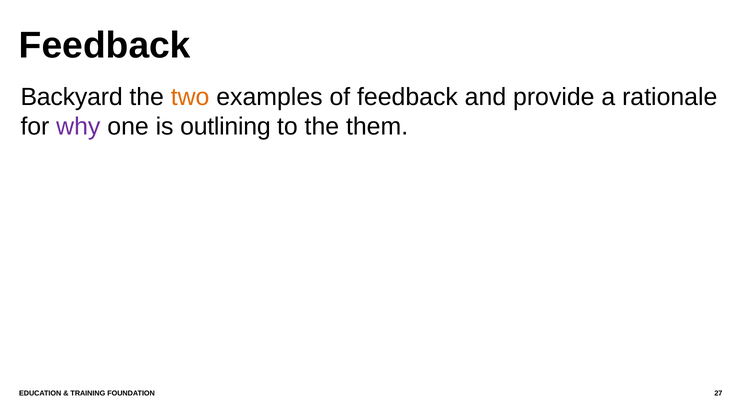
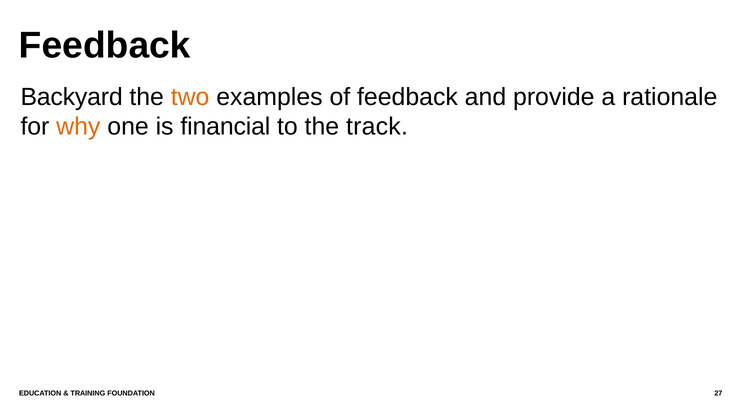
why colour: purple -> orange (78, 127)
outlining: outlining -> financial (225, 127)
them: them -> track (377, 127)
